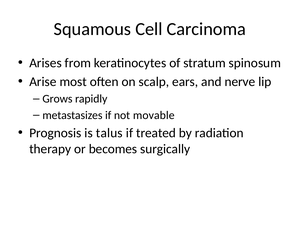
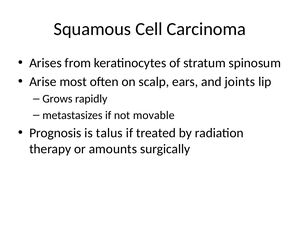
nerve: nerve -> joints (240, 82)
becomes: becomes -> amounts (113, 149)
